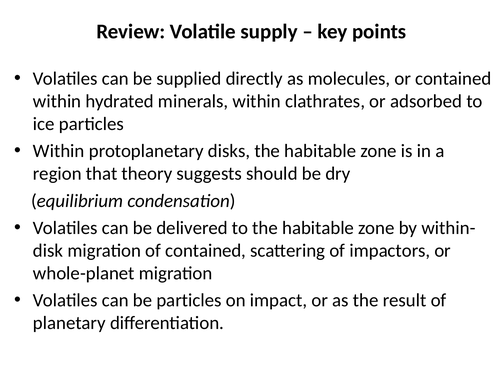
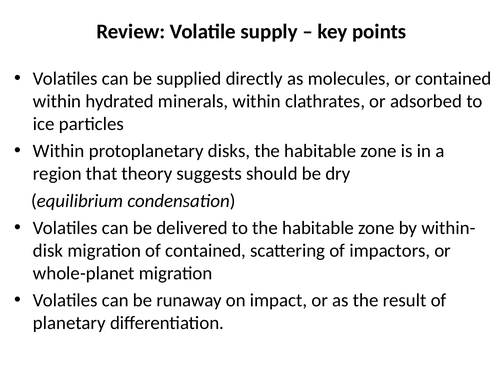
be particles: particles -> runaway (189, 301)
